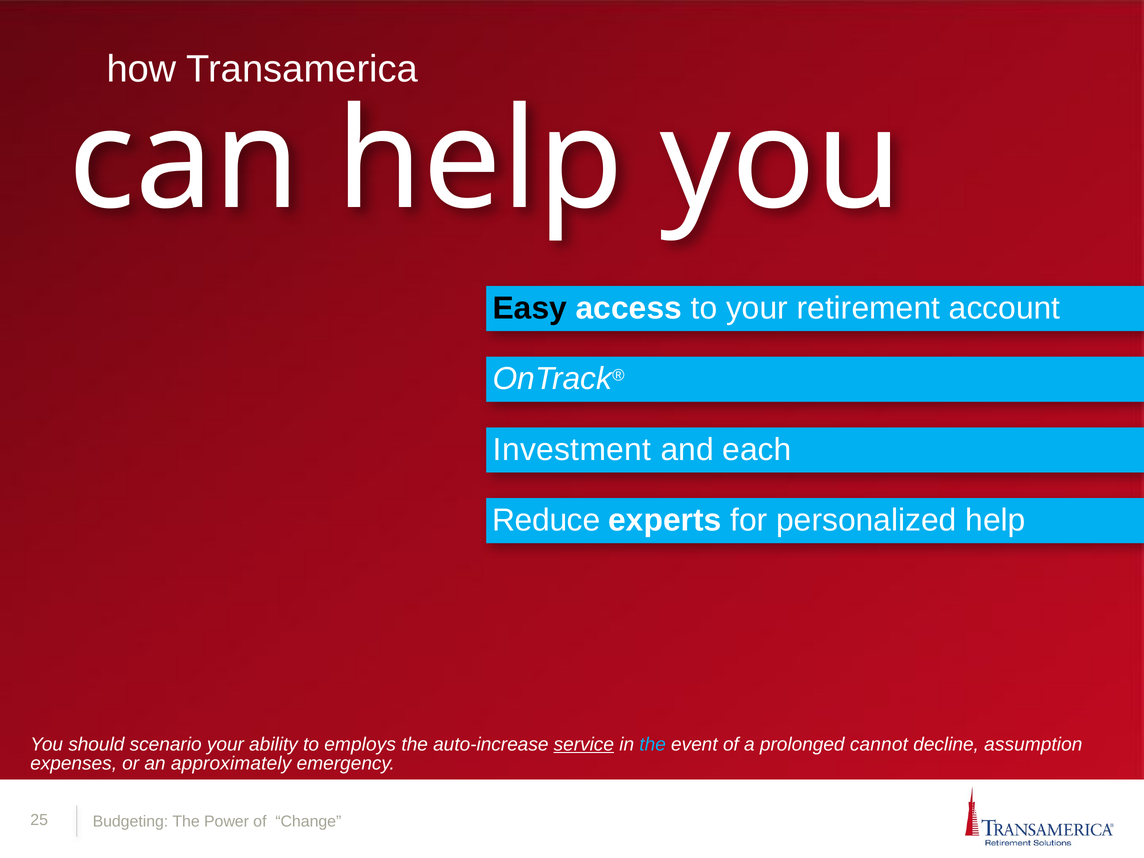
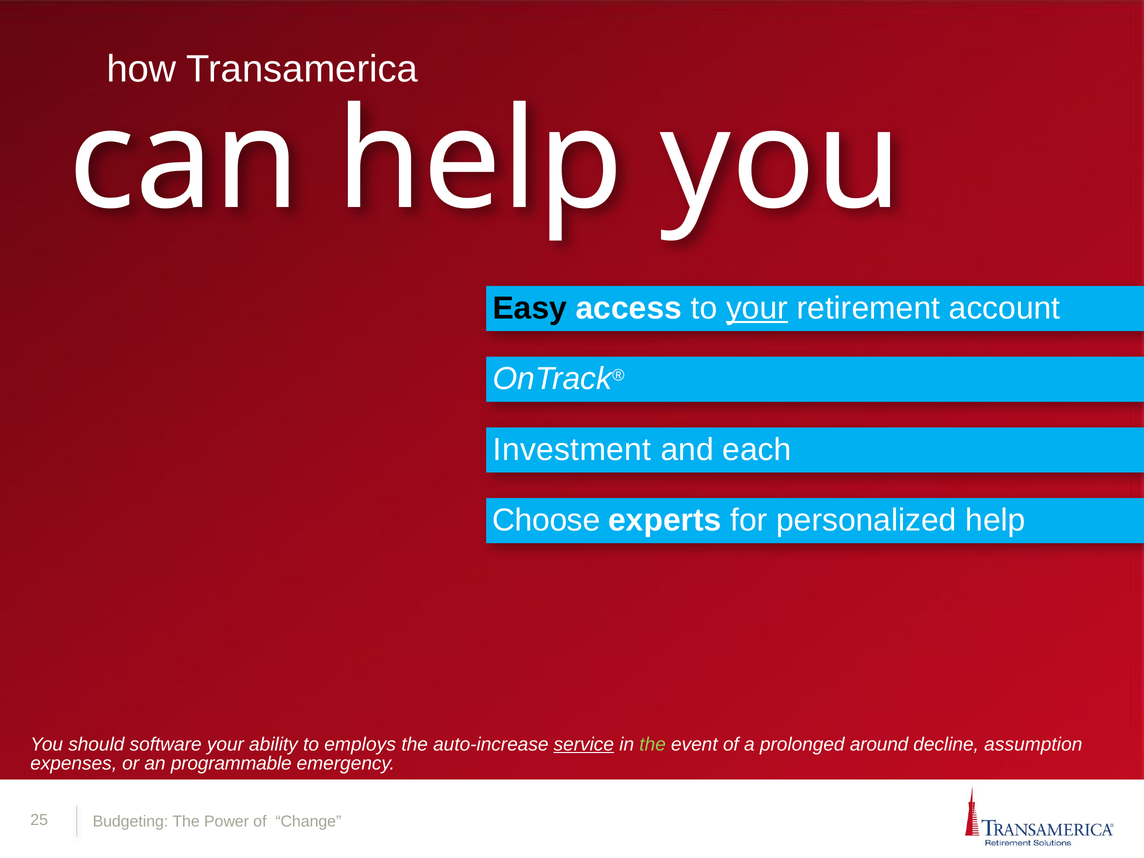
your underline: none -> present (757, 308)
Reduce: Reduce -> Choose (546, 520)
scenario: scenario -> software (166, 744)
the colour: light blue -> light green (653, 744)
cannot: cannot -> around (879, 744)
approximately: approximately -> programmable (231, 763)
